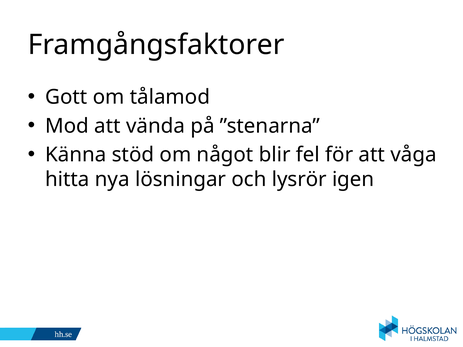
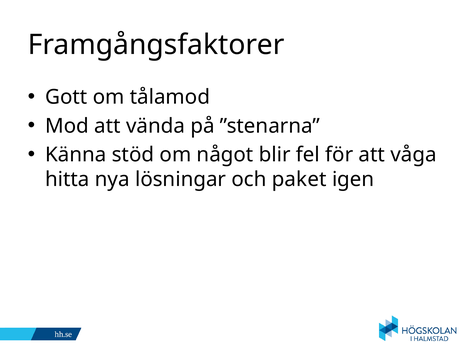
lysrör: lysrör -> paket (299, 180)
